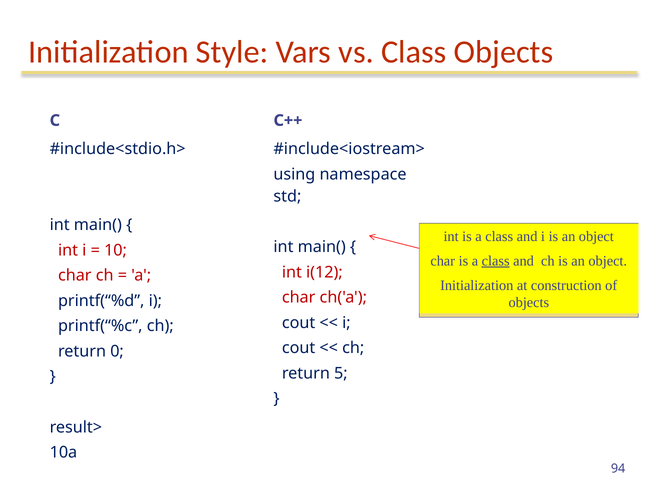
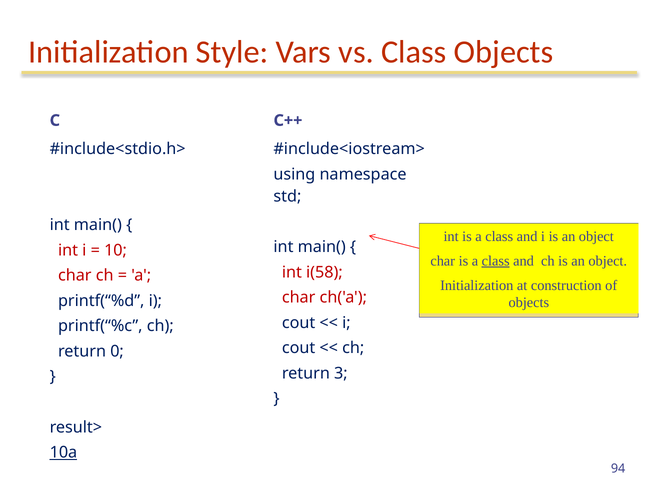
i(12: i(12 -> i(58 (324, 272)
5: 5 -> 3 (341, 373)
10a underline: none -> present (63, 452)
